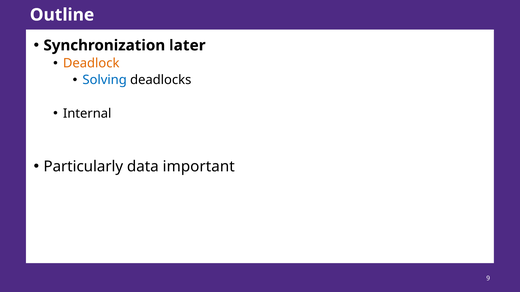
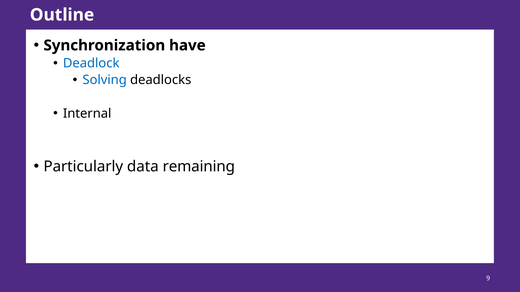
later: later -> have (187, 45)
Deadlock colour: orange -> blue (91, 63)
important: important -> remaining (199, 167)
